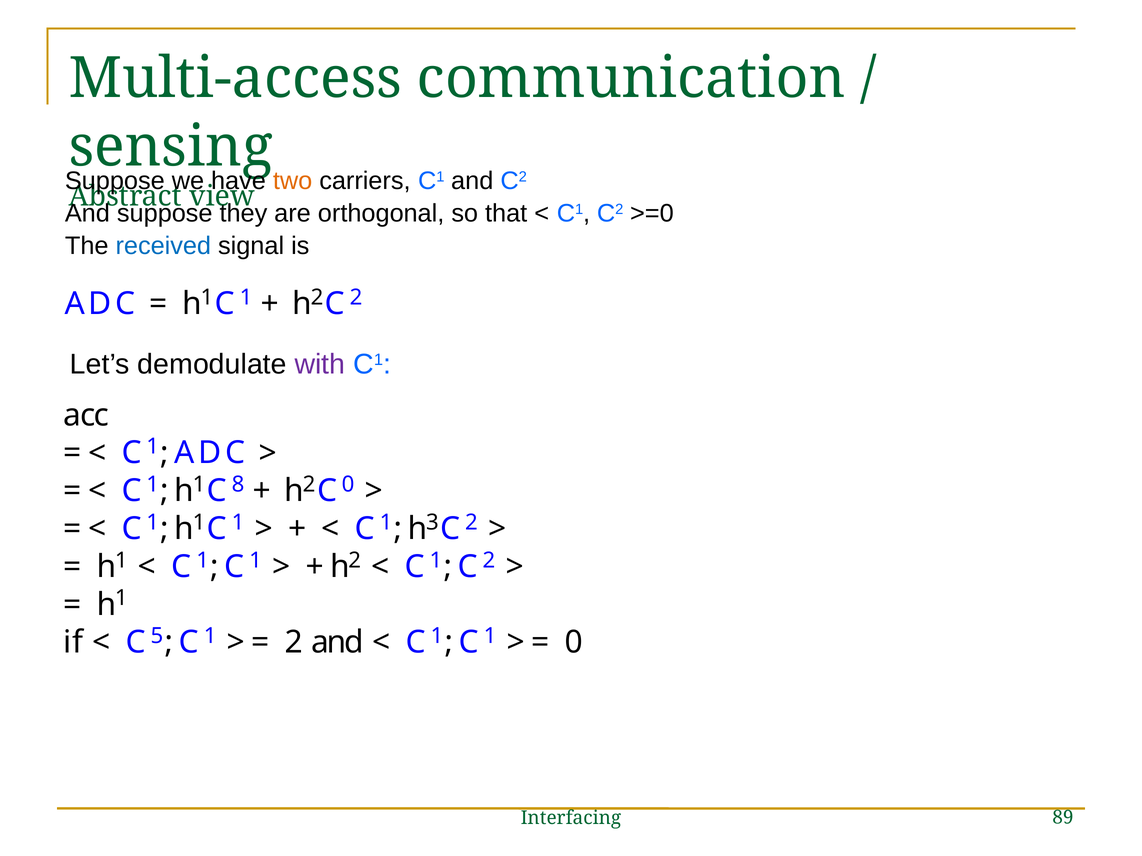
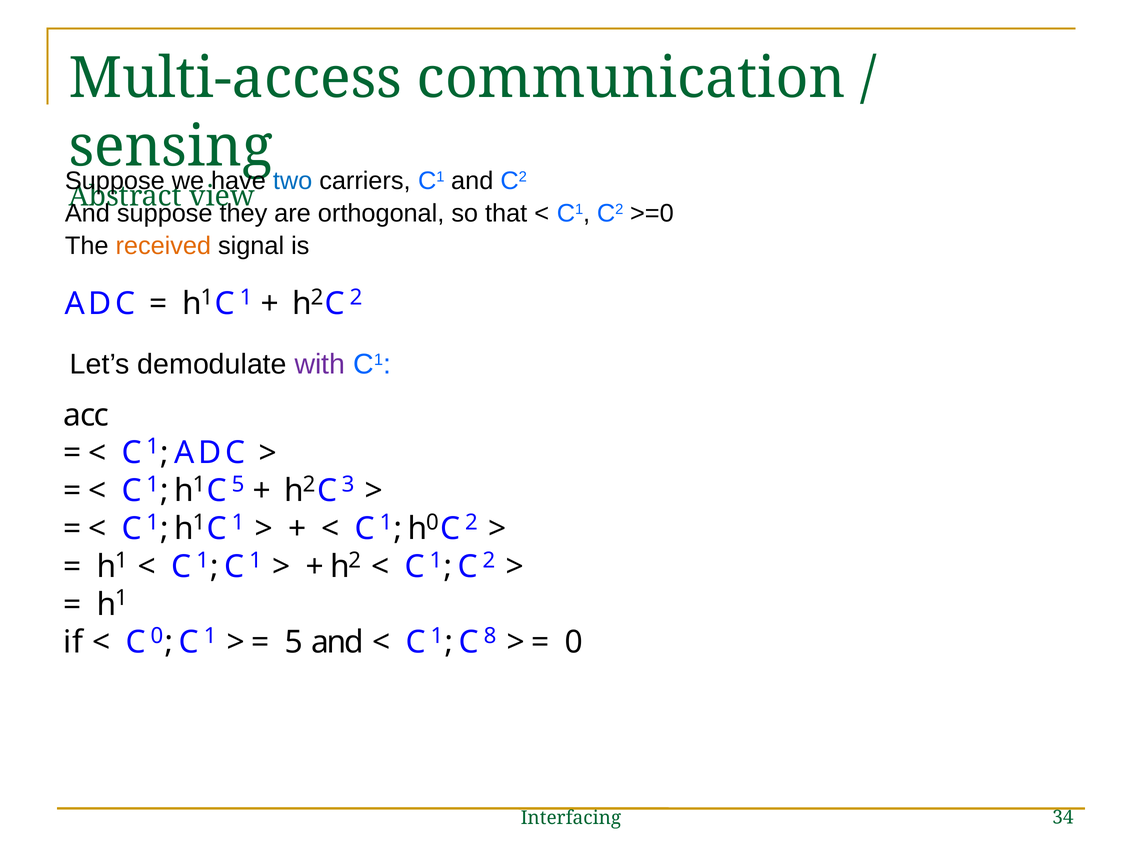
two colour: orange -> blue (293, 181)
received colour: blue -> orange (163, 246)
C 8: 8 -> 5 (238, 485)
C 0: 0 -> 3 (348, 485)
3: 3 -> 0 (432, 523)
C 5: 5 -> 0 (157, 636)
2: 2 -> 5 (294, 643)
1: 1 -> 8 (490, 636)
89: 89 -> 34 (1063, 818)
